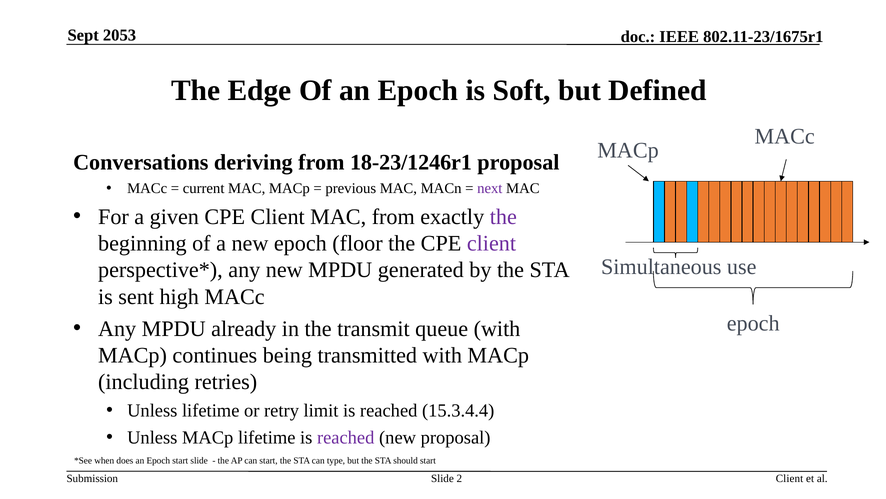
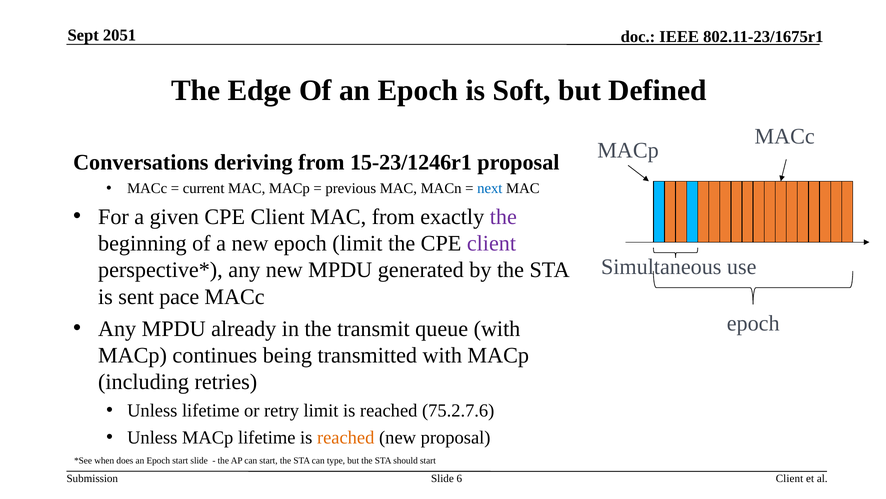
2053: 2053 -> 2051 (120, 35)
18-23/1246r1: 18-23/1246r1 -> 15-23/1246r1 (411, 162)
next colour: purple -> blue (490, 188)
epoch floor: floor -> limit (357, 243)
high: high -> pace (179, 296)
15.3.4.4: 15.3.4.4 -> 75.2.7.6 (458, 410)
reached colour: purple -> orange (346, 437)
2: 2 -> 6 (459, 478)
